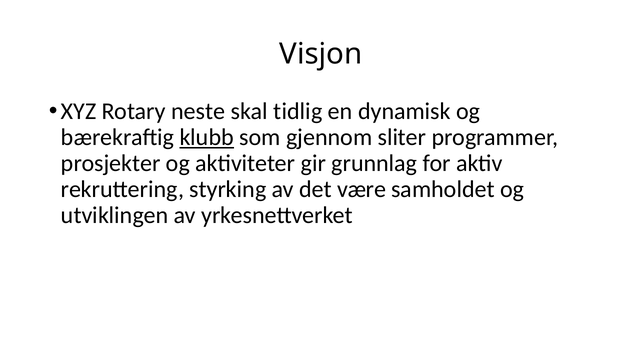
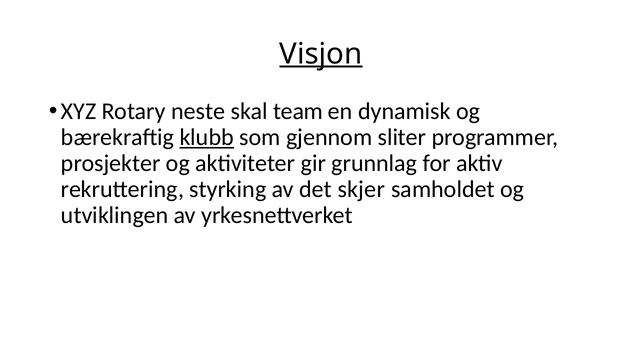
Visjon underline: none -> present (321, 54)
tidlig: tidlig -> team (298, 111)
være: være -> skjer (361, 189)
